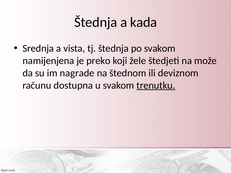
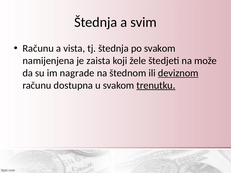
kada: kada -> svim (144, 22)
Srednja: Srednja -> Računu (38, 48)
preko: preko -> zaista (98, 61)
deviznom underline: none -> present (178, 73)
